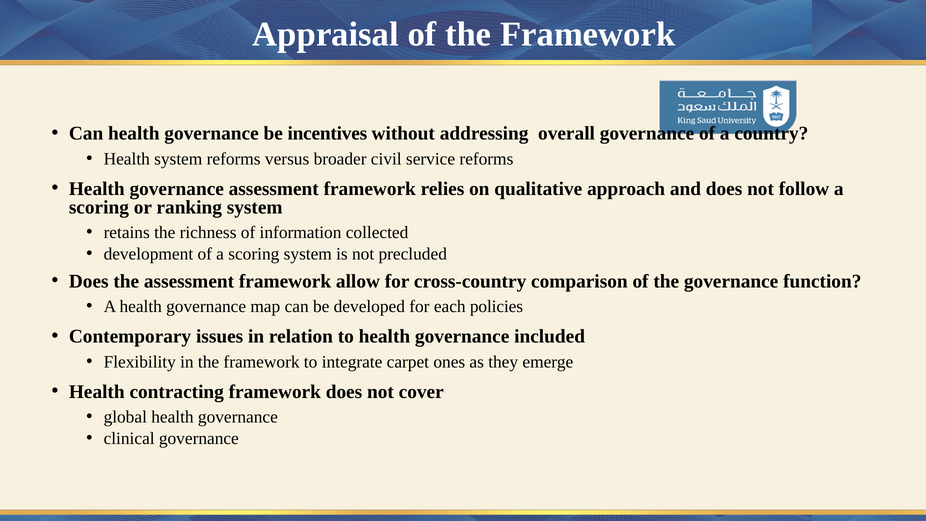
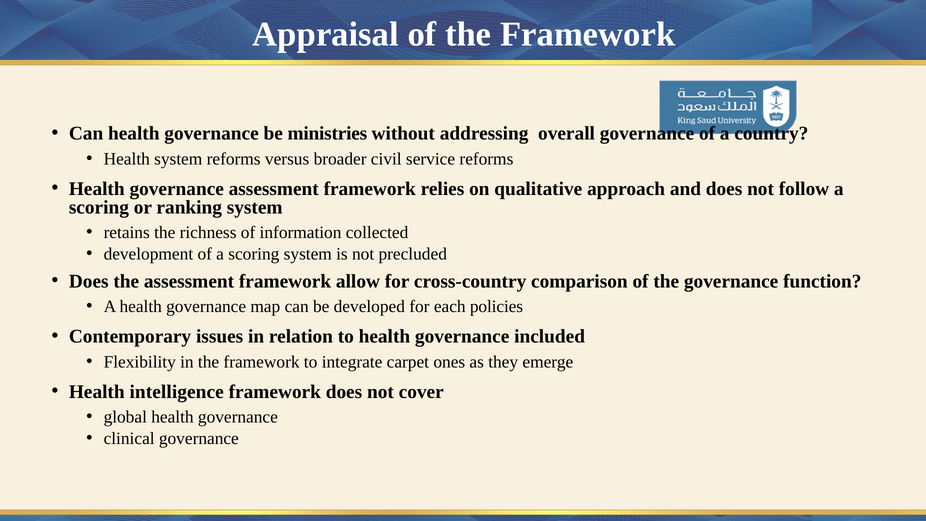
incentives: incentives -> ministries (327, 133)
contracting: contracting -> intelligence (177, 392)
